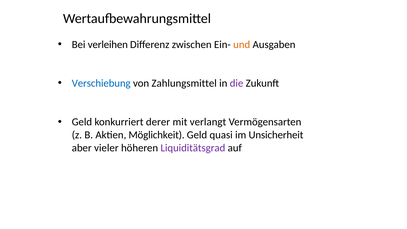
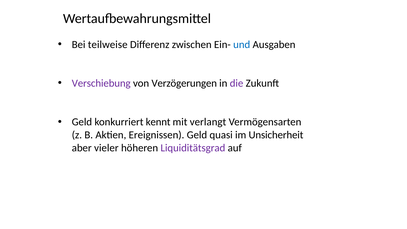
verleihen: verleihen -> teilweise (108, 45)
und colour: orange -> blue (242, 45)
Verschiebung colour: blue -> purple (101, 83)
Zahlungsmittel: Zahlungsmittel -> Verzögerungen (184, 83)
derer: derer -> kennt (158, 122)
Möglichkeit: Möglichkeit -> Ereignissen (157, 135)
